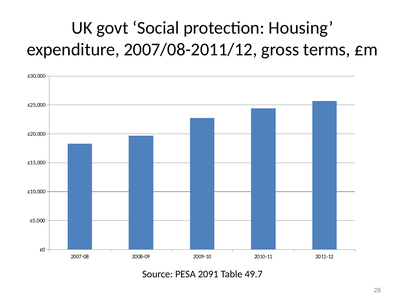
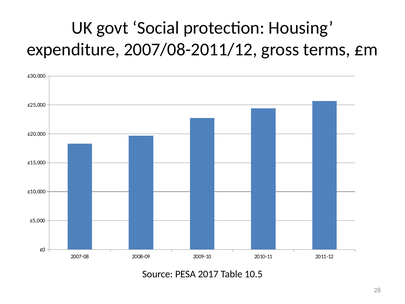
2091: 2091 -> 2017 (208, 274)
49.7: 49.7 -> 10.5 (254, 274)
